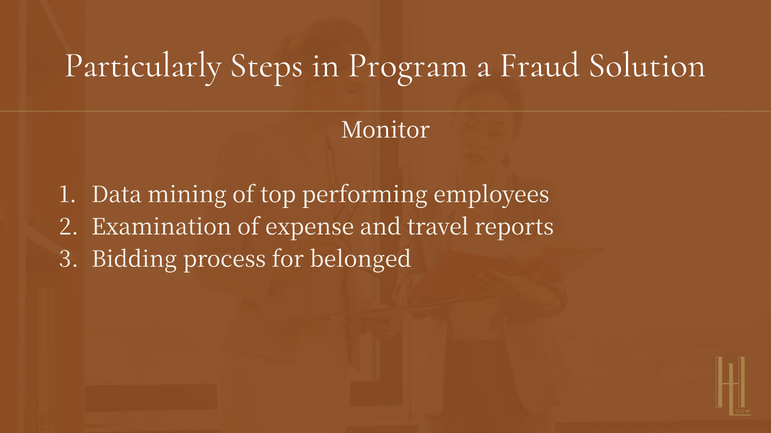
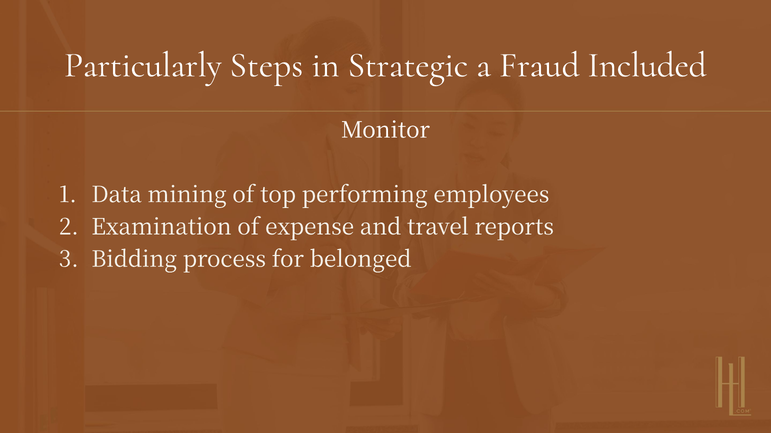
Program: Program -> Strategic (408, 65)
Solution: Solution -> Included (647, 65)
